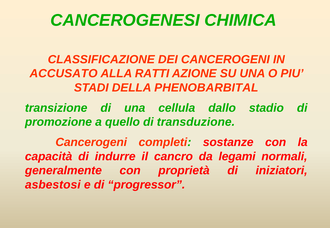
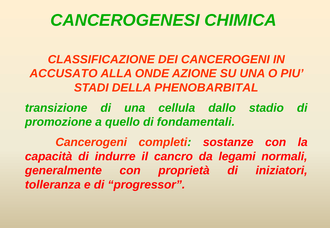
RATTI: RATTI -> ONDE (152, 74)
transduzione: transduzione -> fondamentali (196, 122)
asbestosi: asbestosi -> tolleranza (53, 185)
